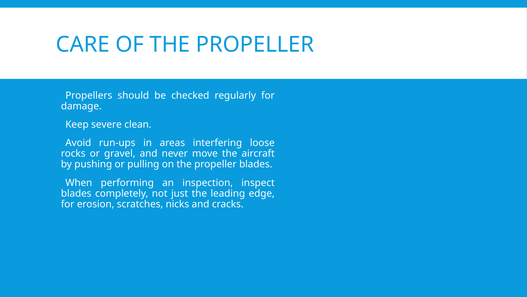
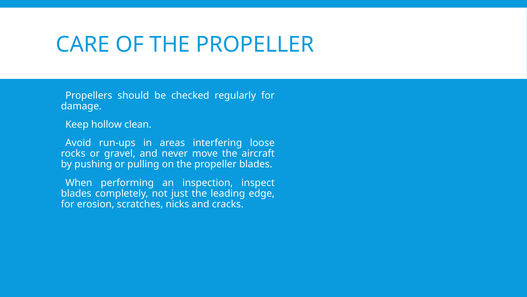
severe: severe -> hollow (107, 124)
